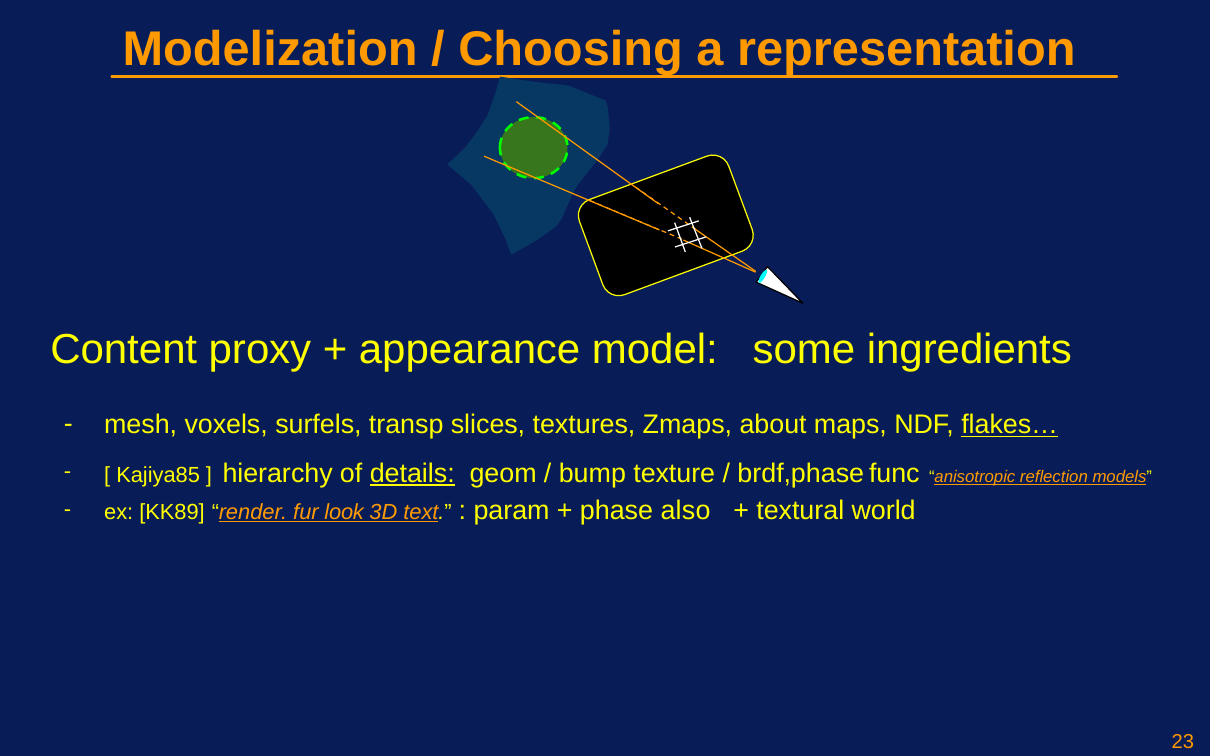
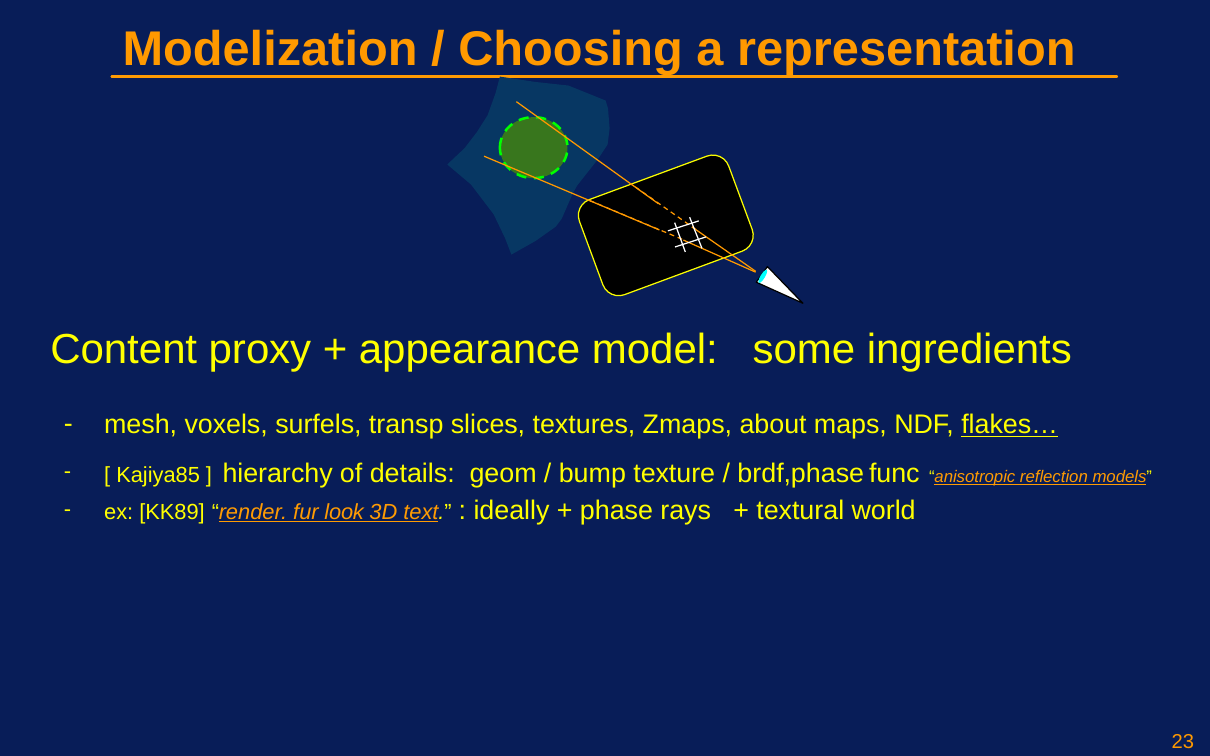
details underline: present -> none (412, 474)
param: param -> ideally (512, 511)
also: also -> rays (686, 511)
